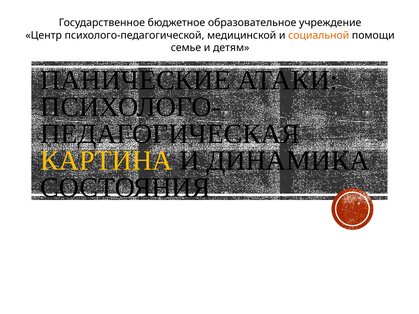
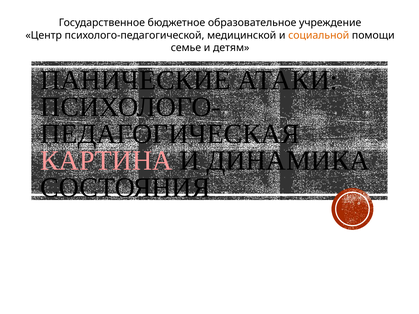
КАРТИНА colour: yellow -> pink (106, 161)
